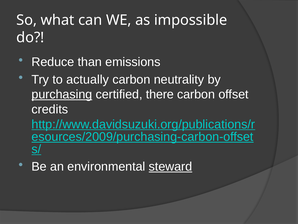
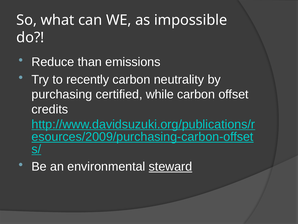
actually: actually -> recently (88, 79)
purchasing underline: present -> none (62, 94)
there: there -> while (160, 94)
